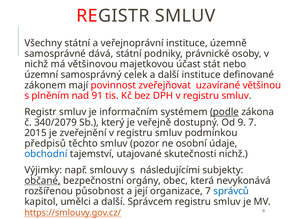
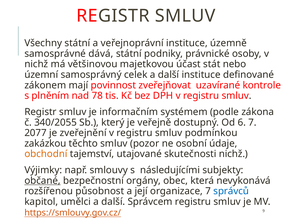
většinou: většinou -> kontrole (262, 85)
91: 91 -> 78 (97, 96)
podle underline: present -> none (224, 112)
340/2079: 340/2079 -> 340/2055 (55, 122)
Od 9: 9 -> 6 (242, 122)
2015: 2015 -> 2077 (36, 133)
předpisů: předpisů -> zakázkou (45, 143)
obchodní colour: blue -> orange (46, 154)
